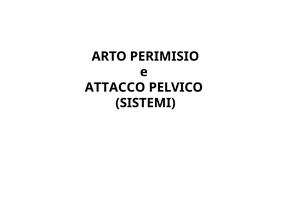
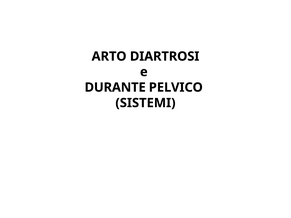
PERIMISIO: PERIMISIO -> DIARTROSI (165, 56)
ATTACCO: ATTACCO -> DURANTE (115, 87)
